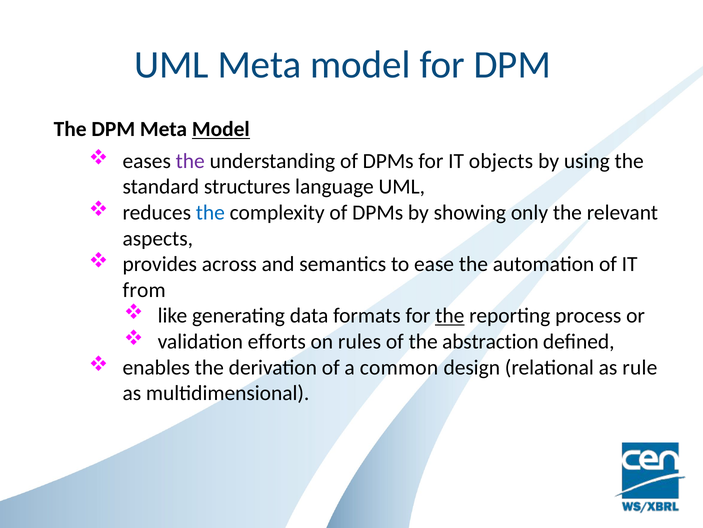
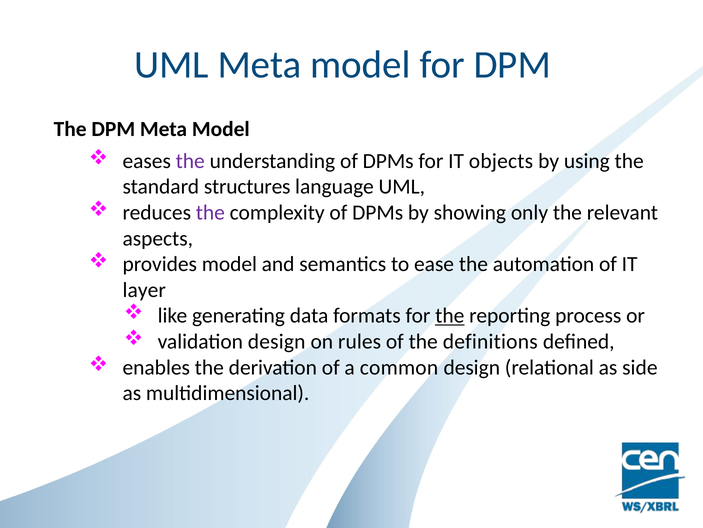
Model underline: present -> none (221, 129)
the colour: blue -> purple (210, 212)
provides across: across -> model (229, 264)
from: from -> layer (144, 290)
validation efforts: efforts -> design (277, 341)
abstraction: abstraction -> definitions (490, 341)
rule: rule -> side (640, 367)
